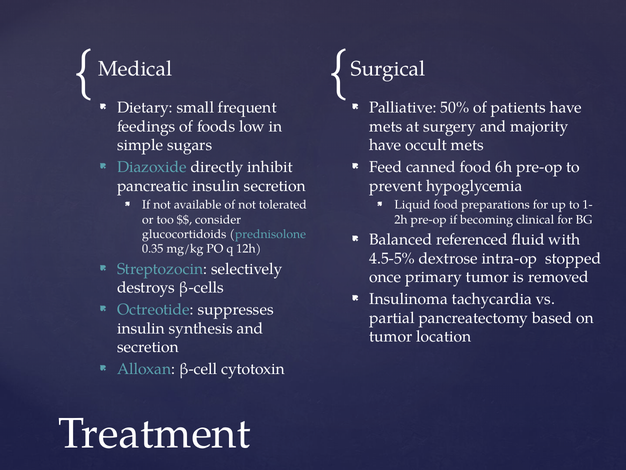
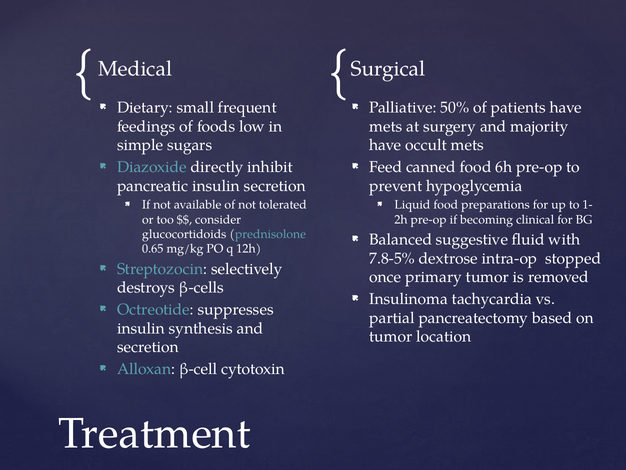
referenced: referenced -> suggestive (472, 239)
0.35: 0.35 -> 0.65 (153, 249)
4.5-5%: 4.5-5% -> 7.8-5% (392, 258)
